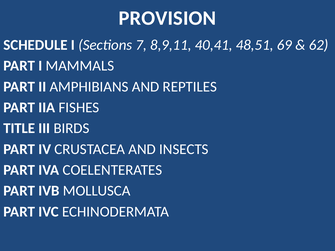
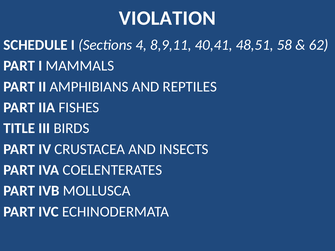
PROVISION: PROVISION -> VIOLATION (167, 18)
7: 7 -> 4 (141, 45)
69: 69 -> 58 (284, 45)
